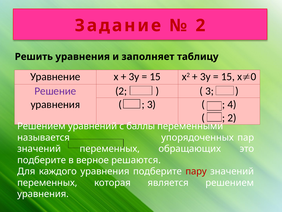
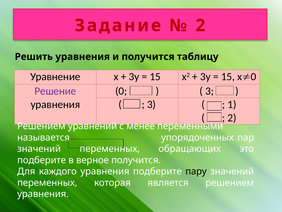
и заполняет: заполняет -> получится (148, 57)
2: 2 -> 0 (121, 91)
4: 4 -> 1 (232, 104)
баллы: баллы -> менее (141, 126)
верное решаются: решаются -> получится (136, 160)
пару colour: red -> black (196, 171)
